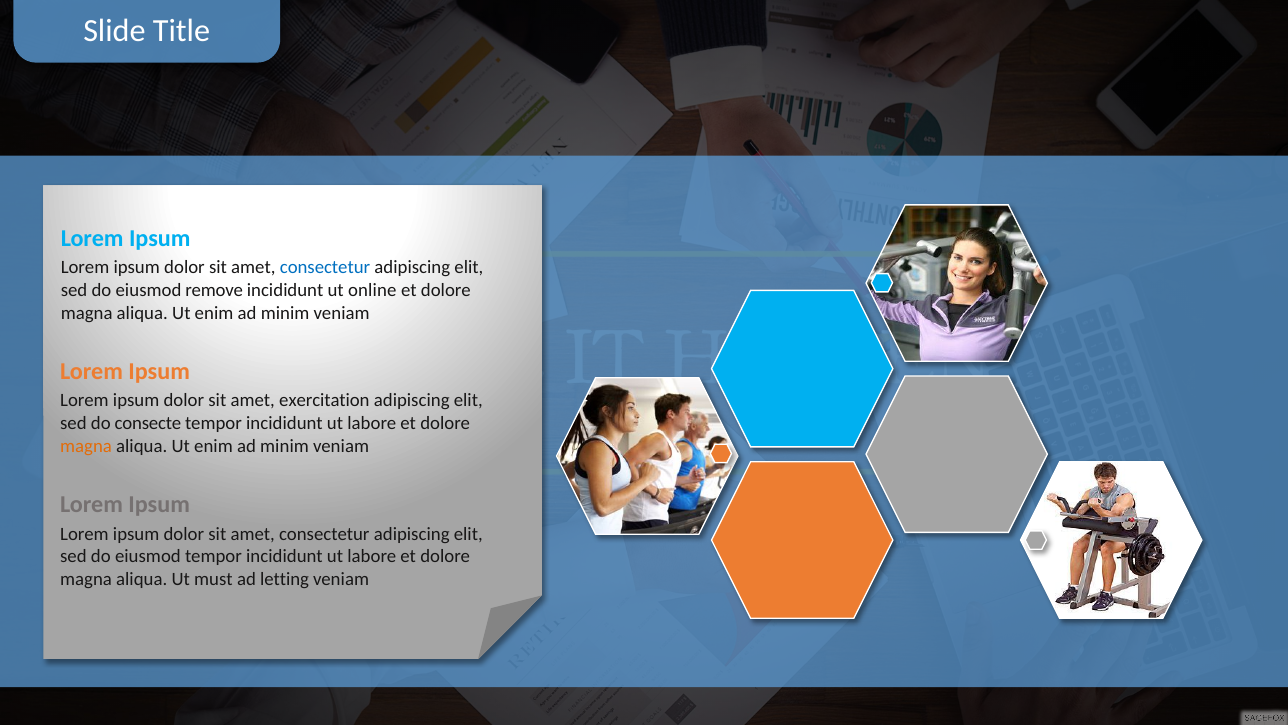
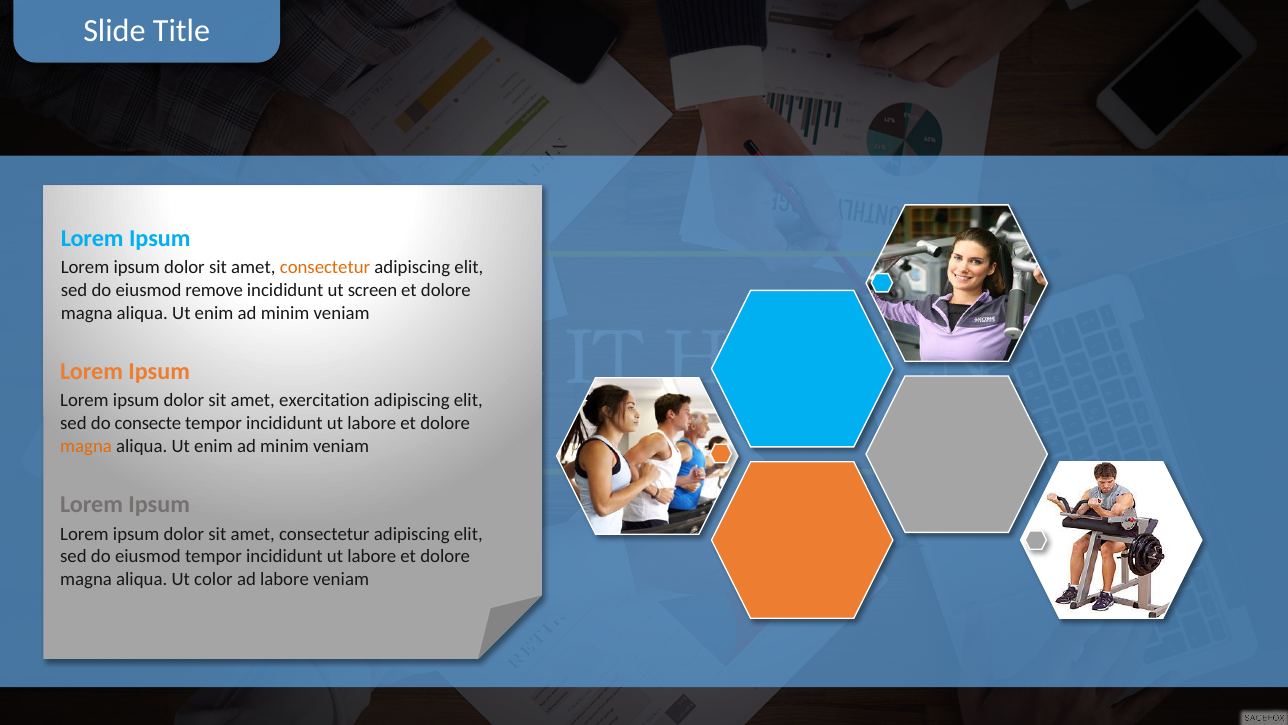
consectetur colour: blue -> orange (325, 268)
online: online -> screen (372, 290)
must: must -> color (213, 579)
ad letting: letting -> labore (285, 579)
